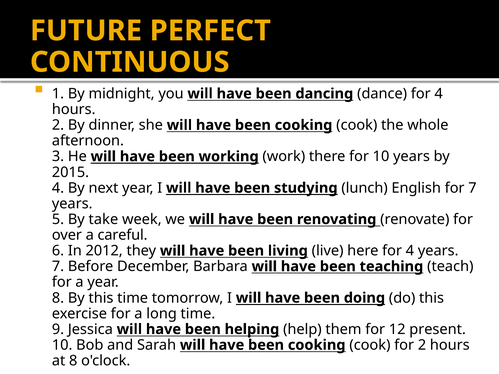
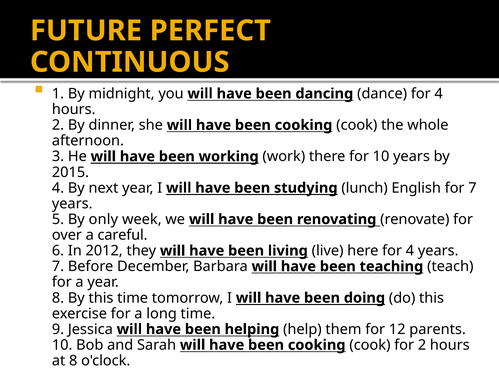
take: take -> only (103, 219)
present: present -> parents (438, 330)
